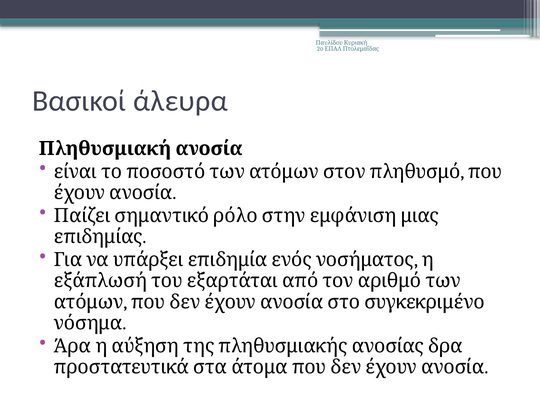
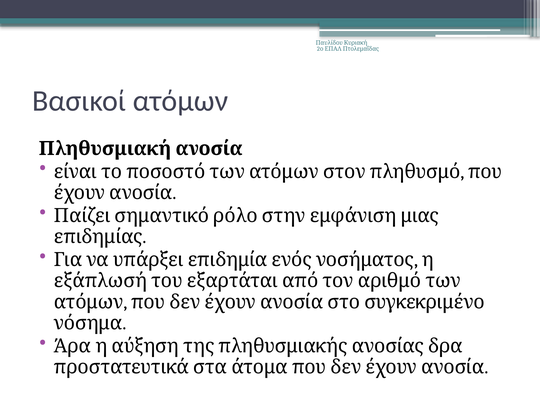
Βασικοί άλευρα: άλευρα -> ατόμων (181, 101)
